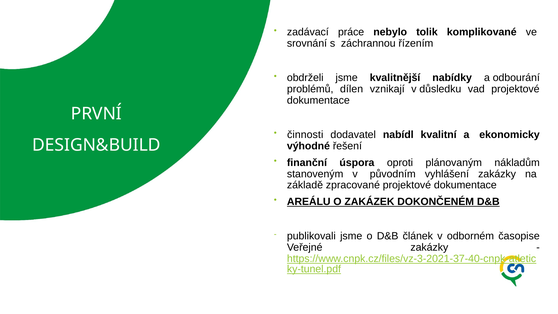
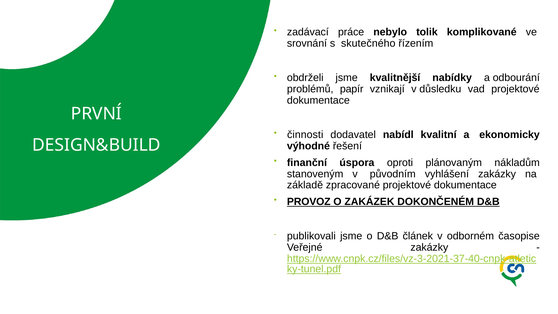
záchrannou: záchrannou -> skutečného (368, 43)
dílen: dílen -> papír (352, 89)
AREÁLU: AREÁLU -> PROVOZ (309, 202)
